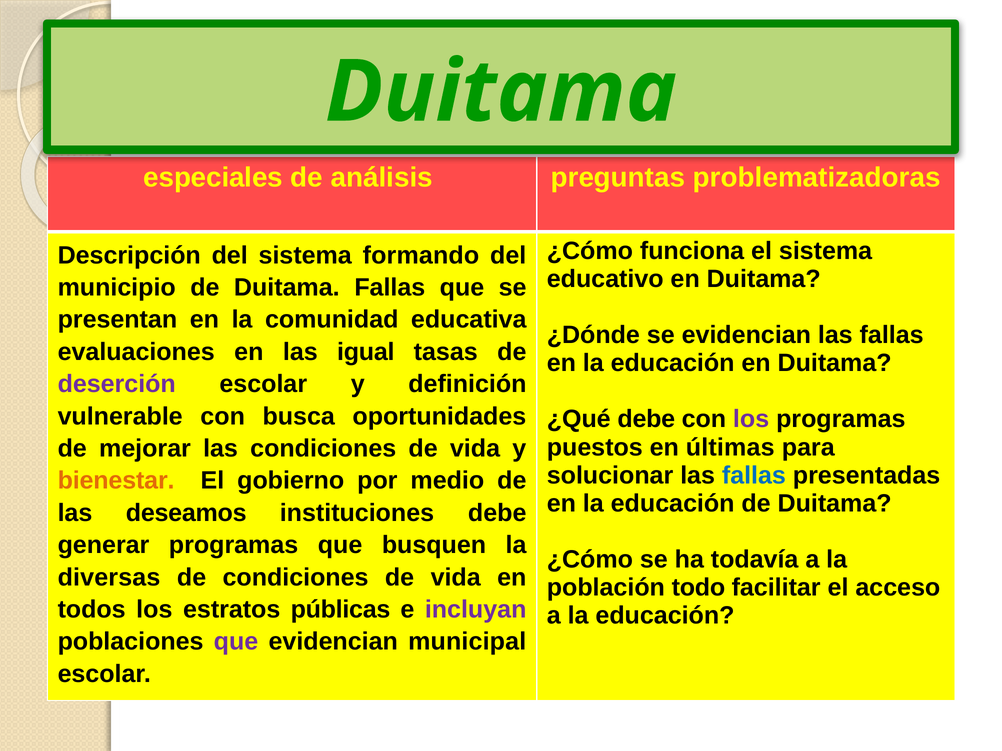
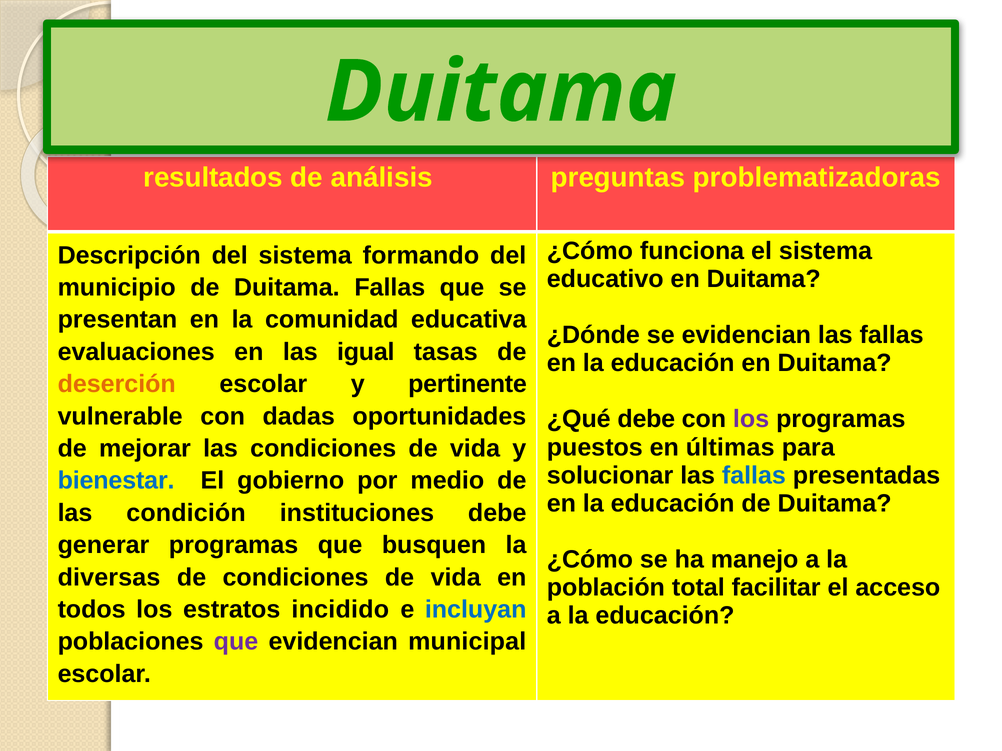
especiales: especiales -> resultados (213, 178)
deserción colour: purple -> orange (117, 384)
definición: definición -> pertinente (468, 384)
busca: busca -> dadas (299, 417)
bienestar colour: orange -> blue (116, 481)
deseamos: deseamos -> condición (186, 513)
todavía: todavía -> manejo (755, 560)
todo: todo -> total (698, 588)
públicas: públicas -> incidido (340, 610)
incluyan colour: purple -> blue (476, 610)
